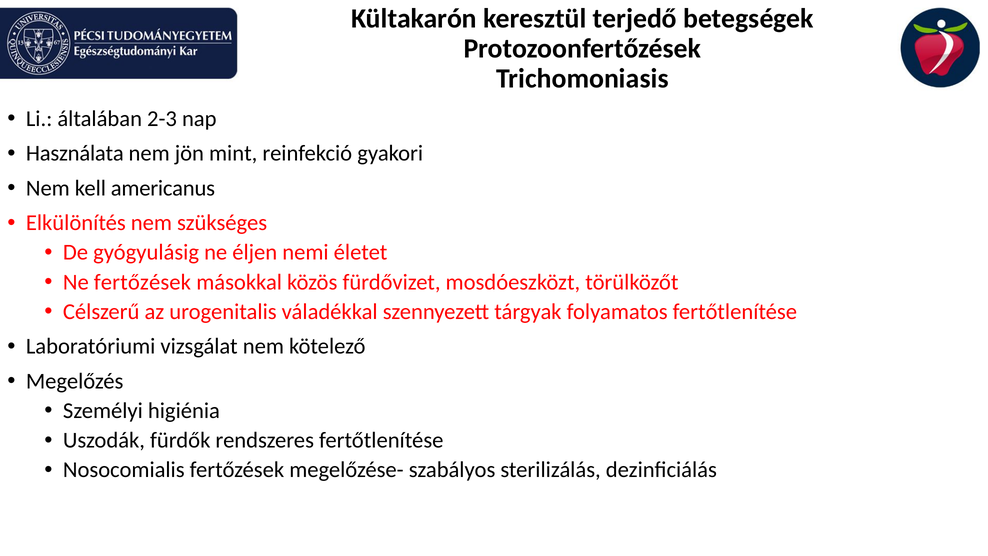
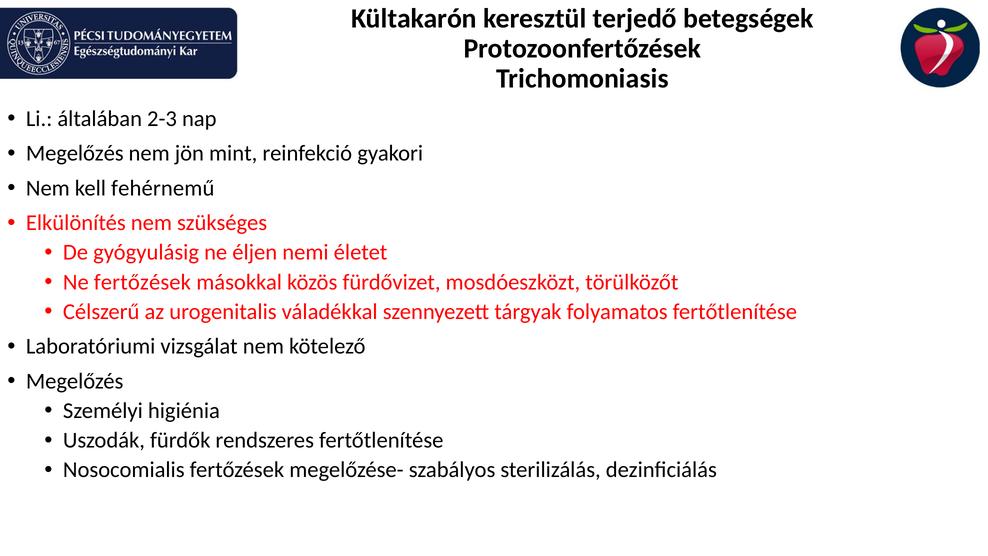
Használata: Használata -> Megelőzés (75, 153)
americanus: americanus -> fehérnemű (163, 188)
